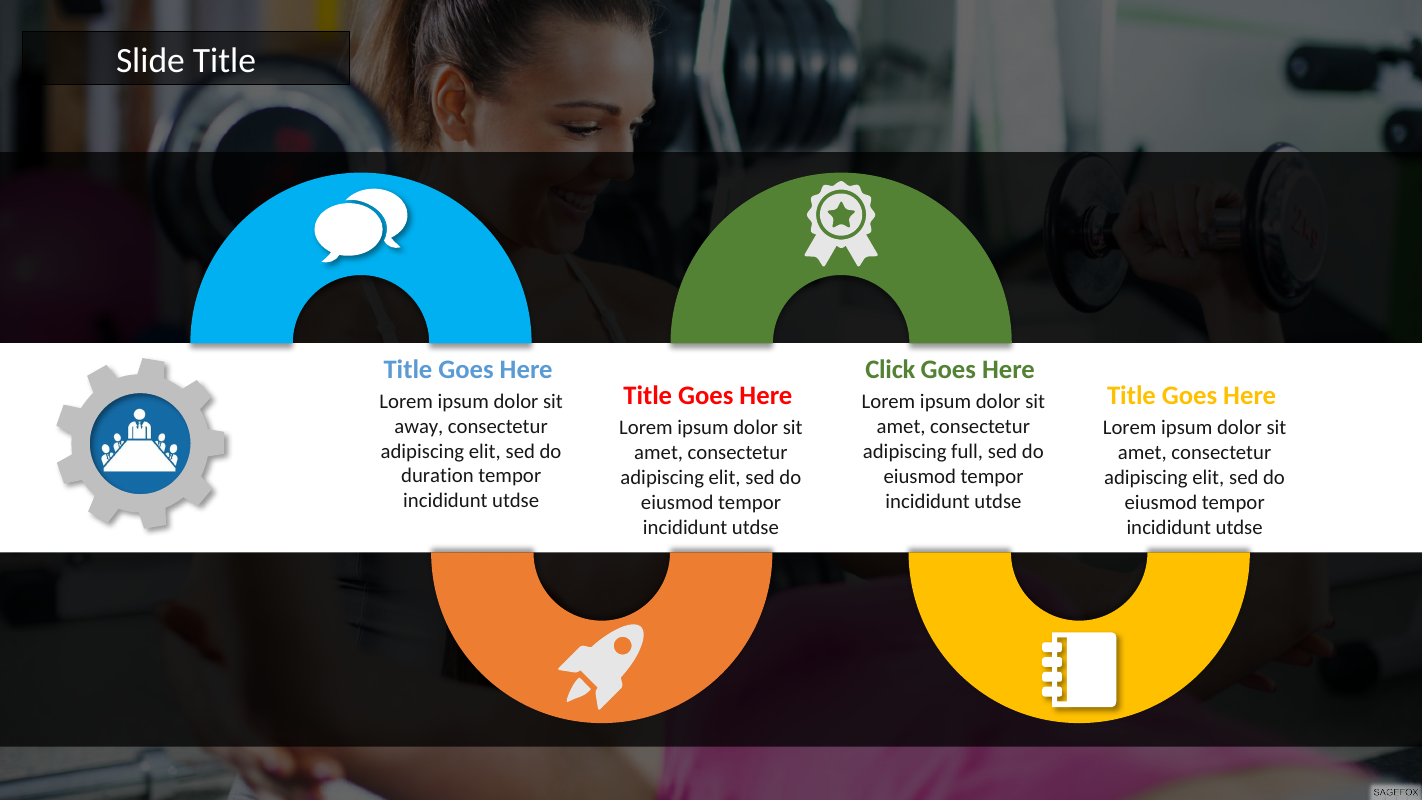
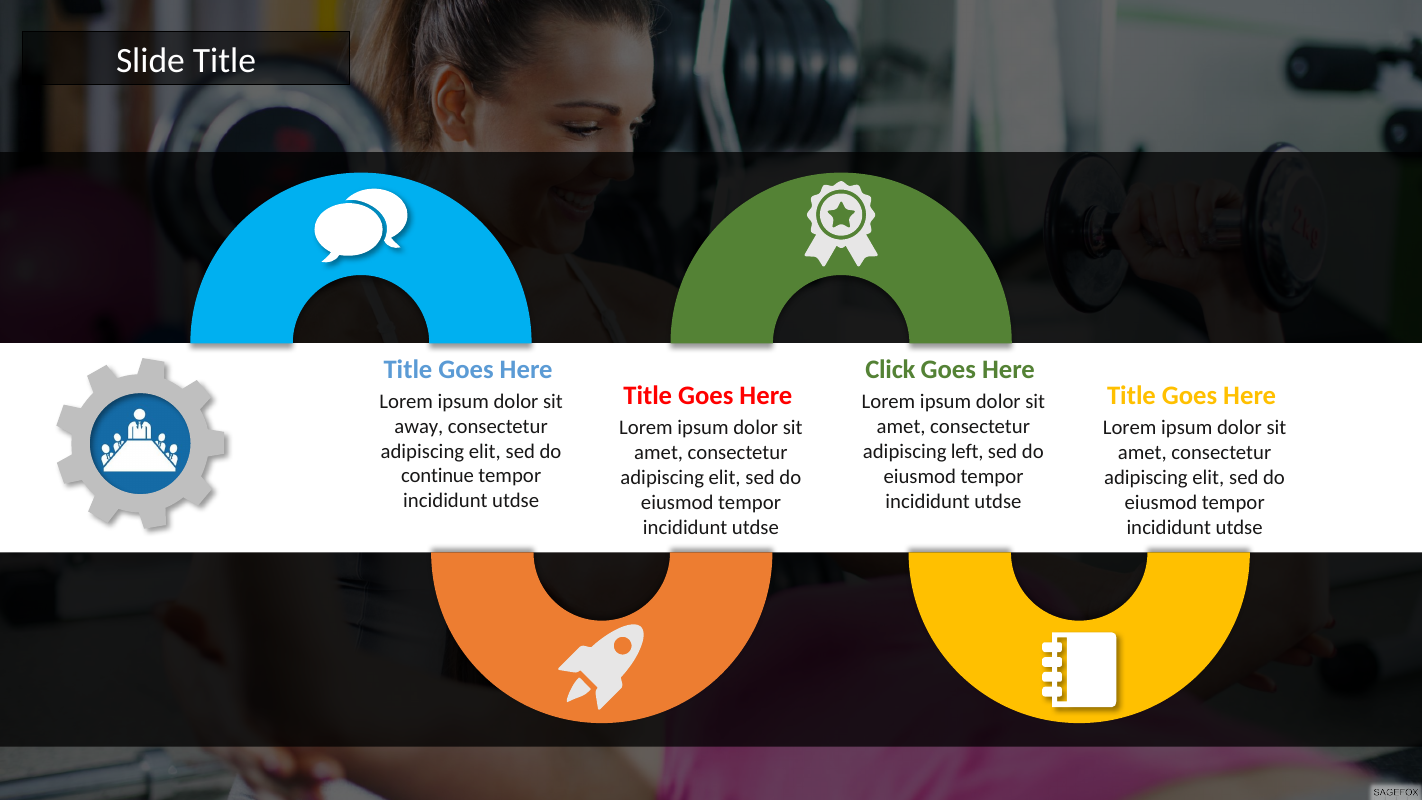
full: full -> left (967, 452)
duration: duration -> continue (438, 476)
